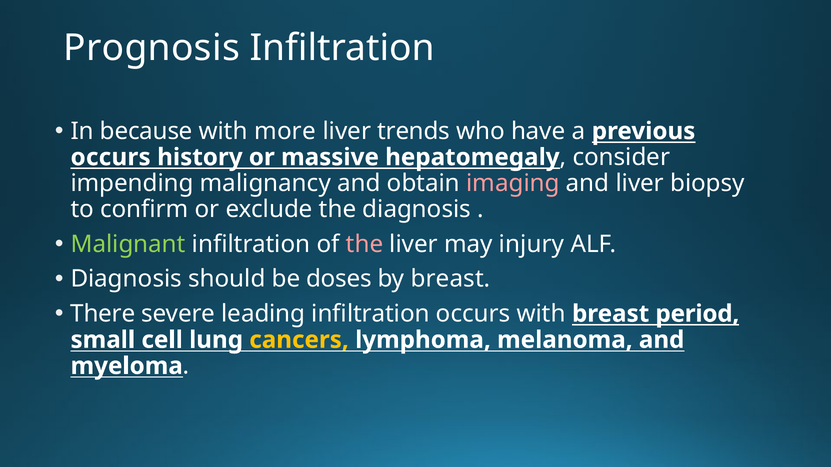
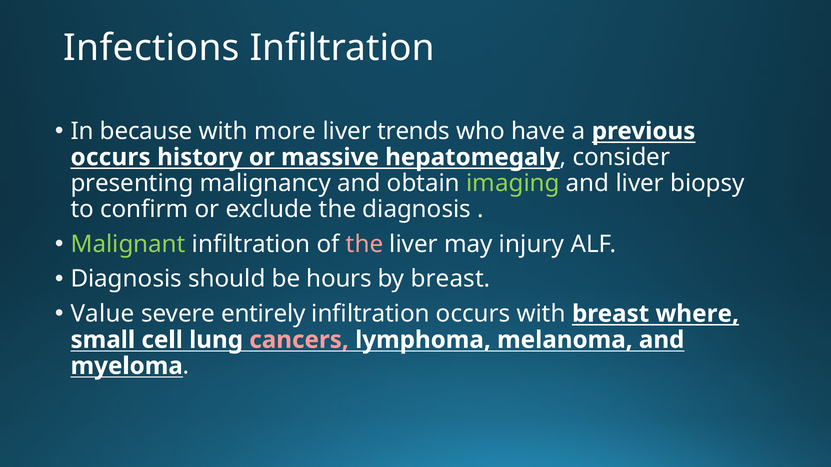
Prognosis: Prognosis -> Infections (152, 48)
impending: impending -> presenting (132, 184)
imaging colour: pink -> light green (513, 184)
doses: doses -> hours (339, 279)
There: There -> Value (103, 314)
leading: leading -> entirely (263, 314)
period: period -> where (697, 314)
cancers colour: yellow -> pink (299, 340)
